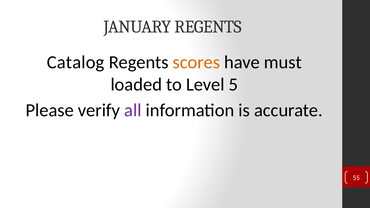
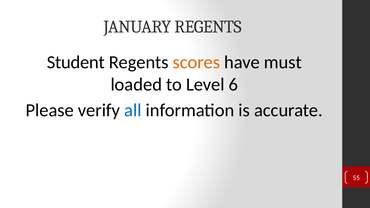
Catalog: Catalog -> Student (76, 62)
5: 5 -> 6 (233, 85)
all colour: purple -> blue (133, 110)
